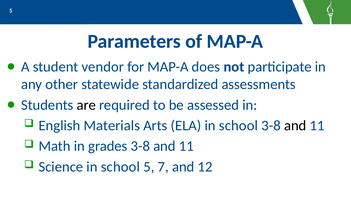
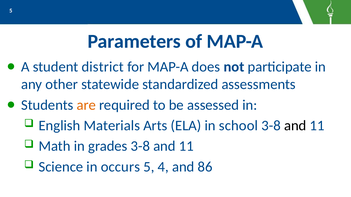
vendor: vendor -> district (103, 67)
are colour: black -> orange (86, 105)
Science in school: school -> occurs (120, 167)
7: 7 -> 4 (163, 167)
12: 12 -> 86 (205, 167)
